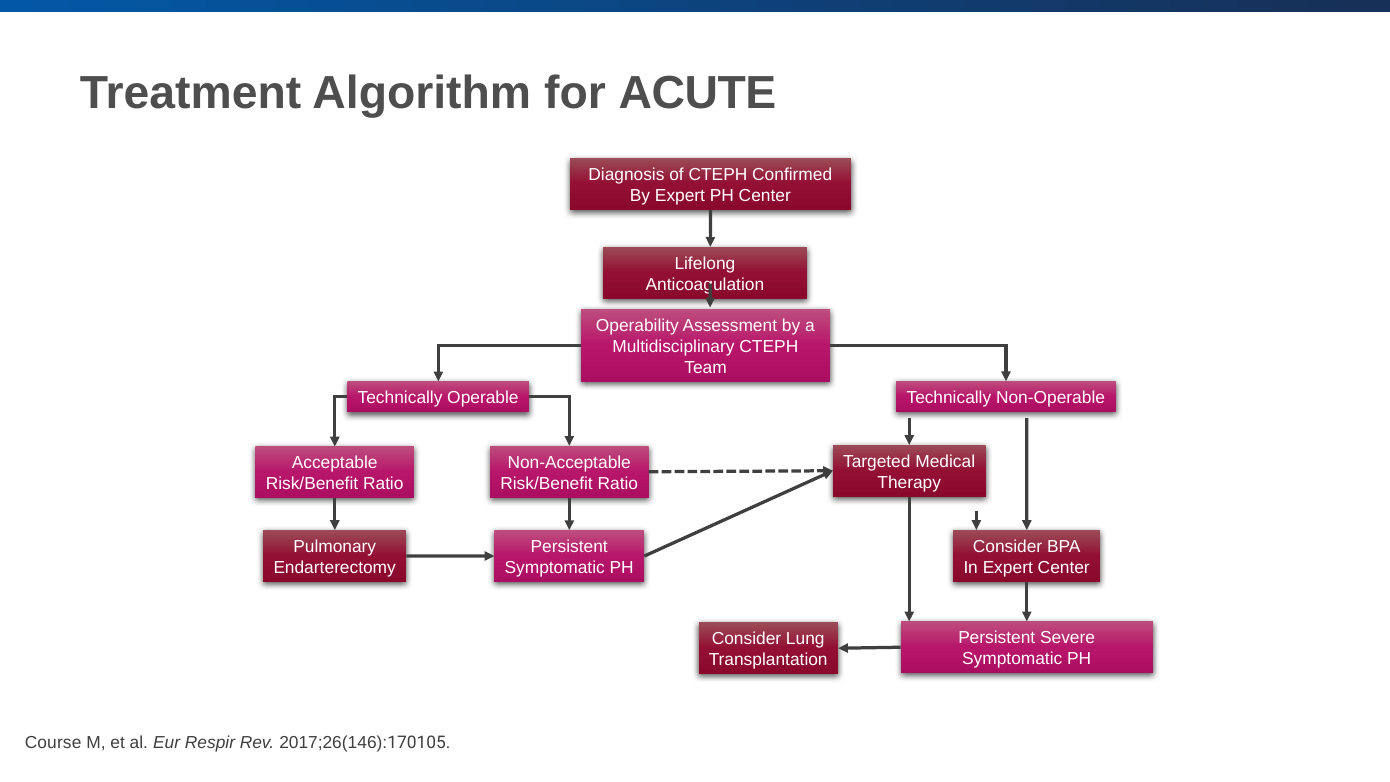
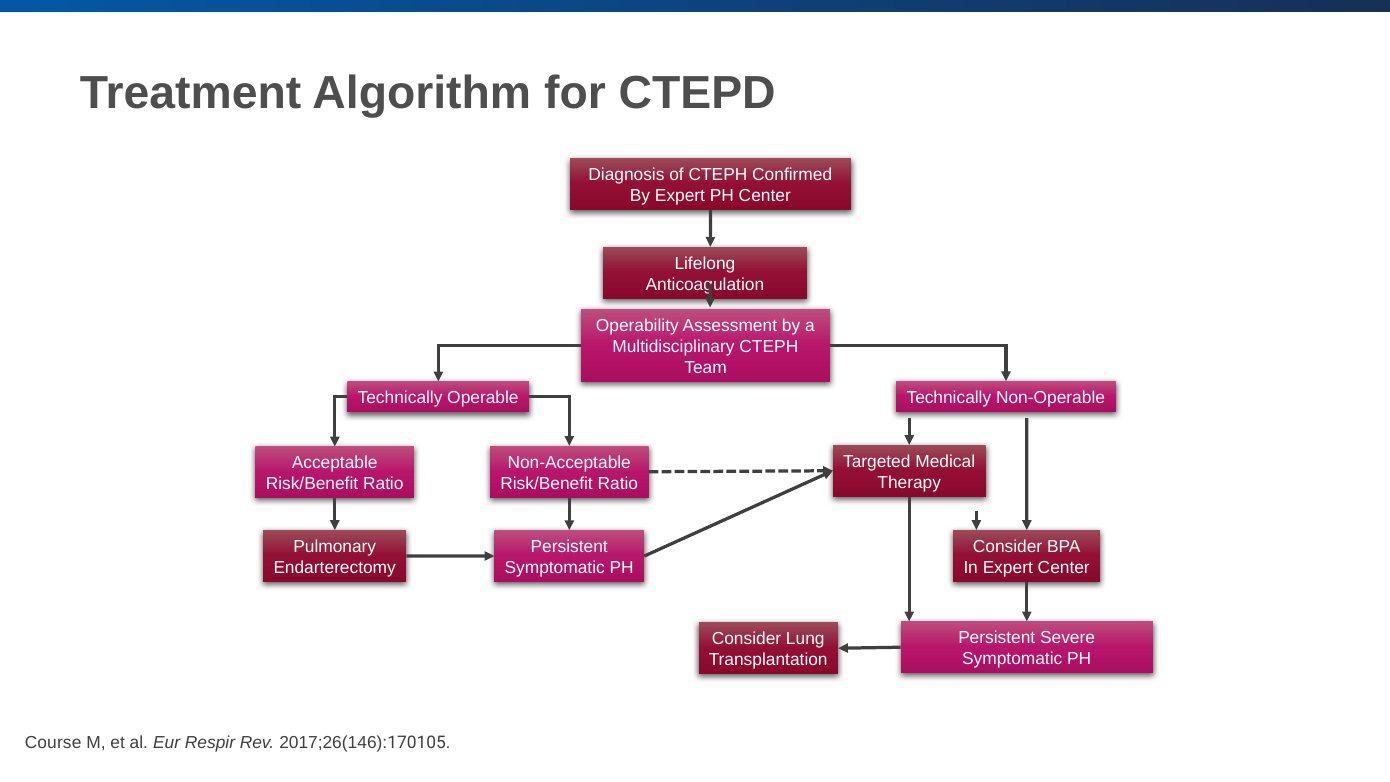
ACUTE: ACUTE -> CTEPD (697, 94)
